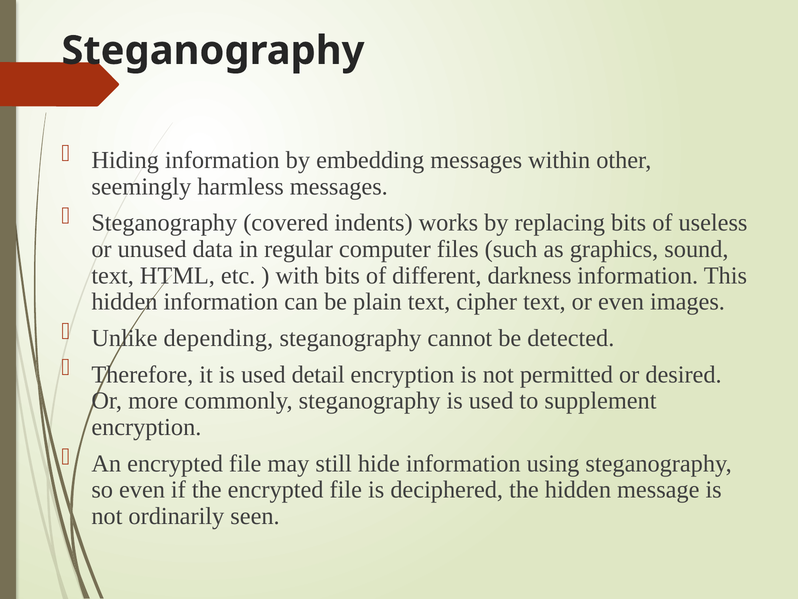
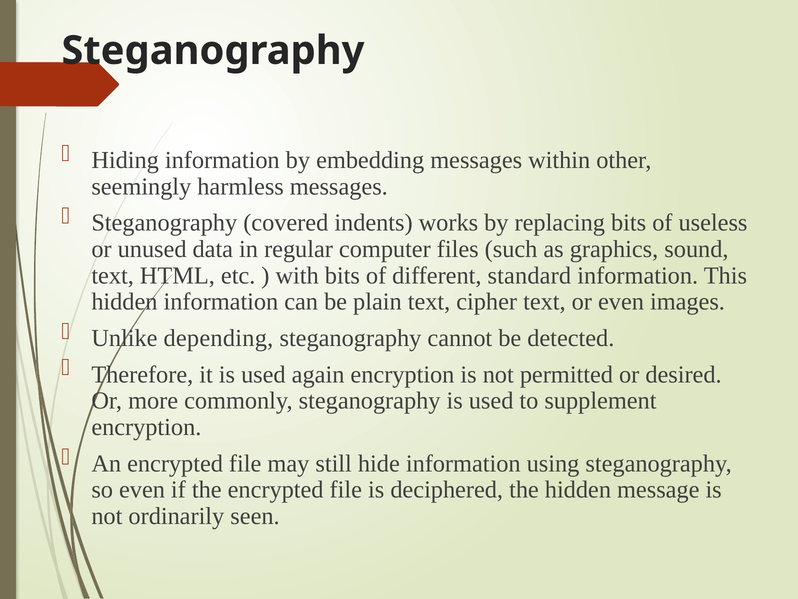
darkness: darkness -> standard (529, 275)
detail: detail -> again (318, 374)
